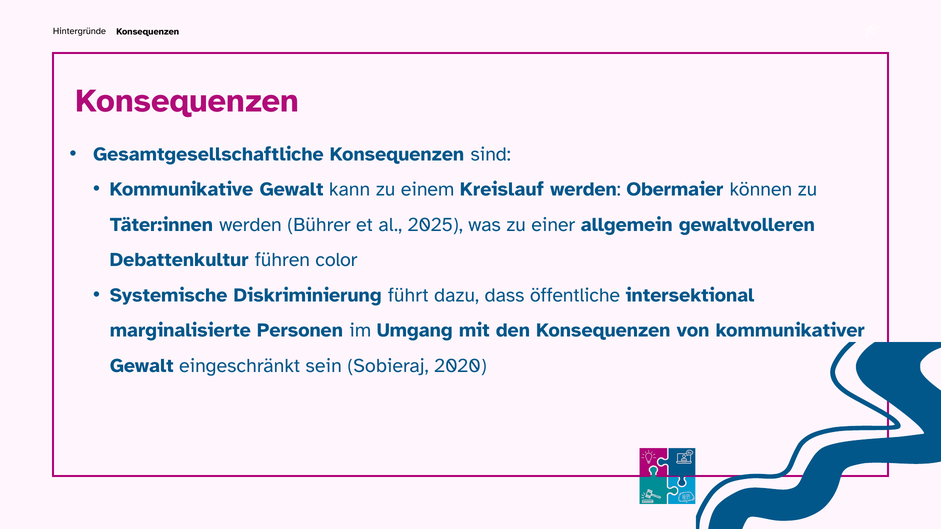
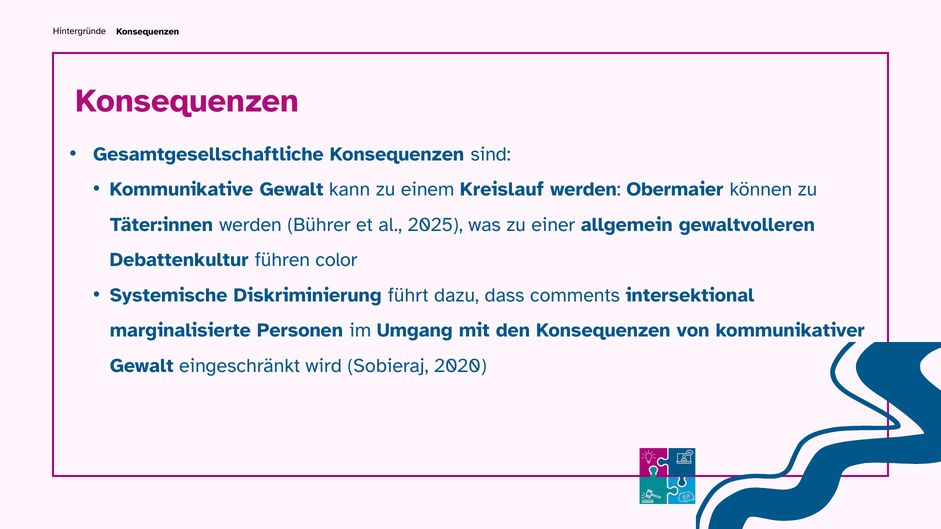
öffentliche: öffentliche -> comments (575, 295)
sein: sein -> wird (324, 366)
